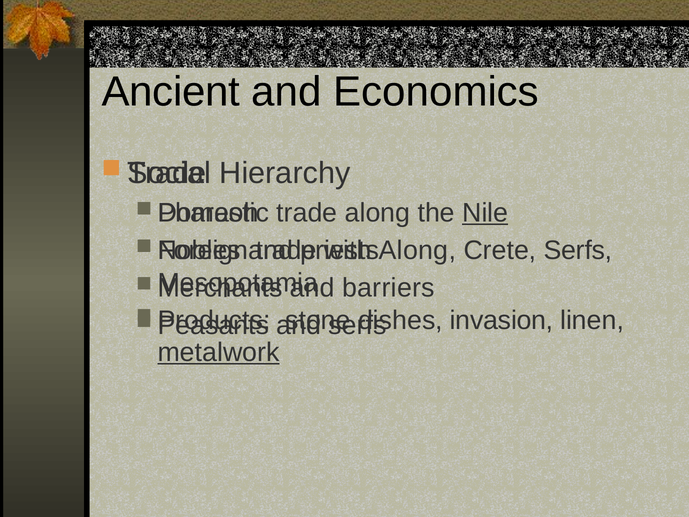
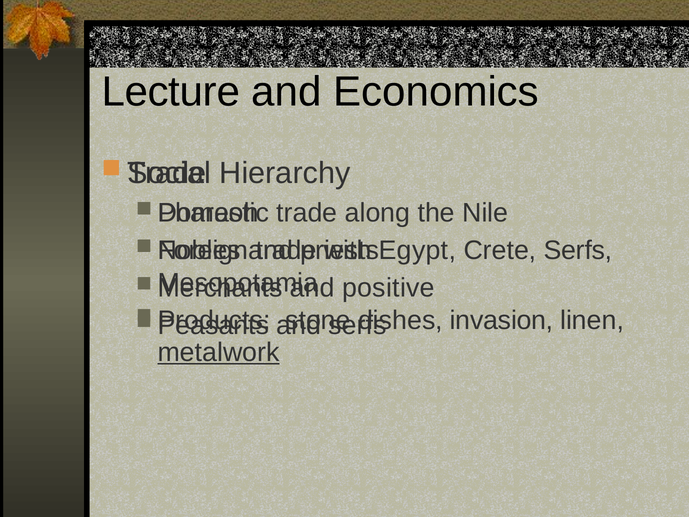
Ancient: Ancient -> Lecture (171, 92)
Nile underline: present -> none (485, 213)
Along: Along -> Egypt (417, 250)
barriers: barriers -> positive (388, 288)
